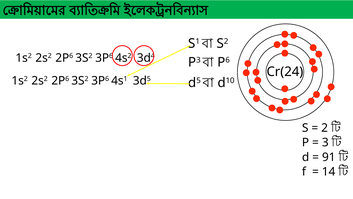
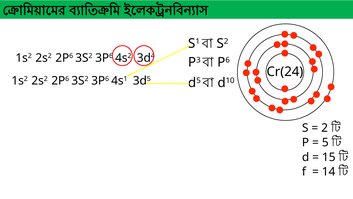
3: 3 -> 5 (325, 142)
91: 91 -> 15 (329, 157)
